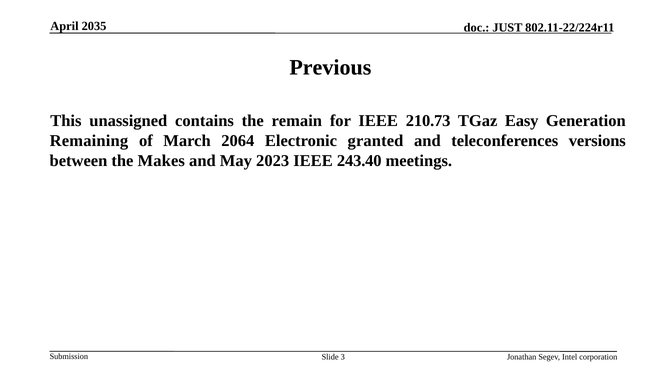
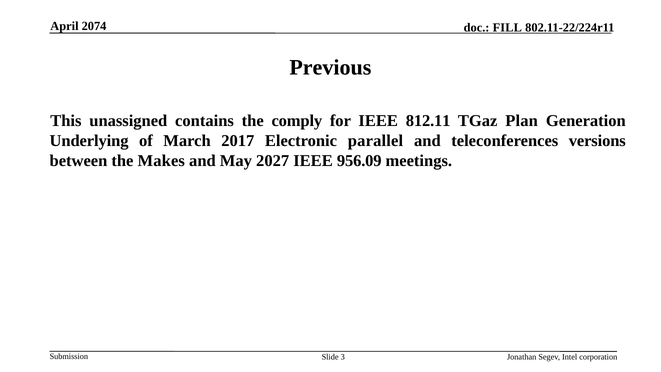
2035: 2035 -> 2074 (94, 26)
JUST: JUST -> FILL (507, 28)
remain: remain -> comply (297, 121)
210.73: 210.73 -> 812.11 (428, 121)
Easy: Easy -> Plan (522, 121)
Remaining: Remaining -> Underlying (89, 141)
2064: 2064 -> 2017 (238, 141)
granted: granted -> parallel (375, 141)
2023: 2023 -> 2027 (273, 161)
243.40: 243.40 -> 956.09 (359, 161)
